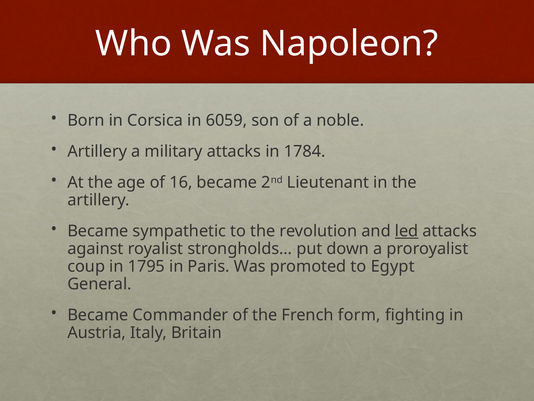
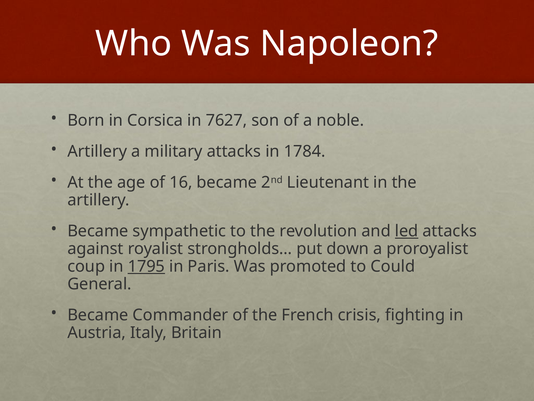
6059: 6059 -> 7627 (227, 120)
1795 underline: none -> present (146, 266)
Egypt: Egypt -> Could (393, 266)
form: form -> crisis (359, 315)
